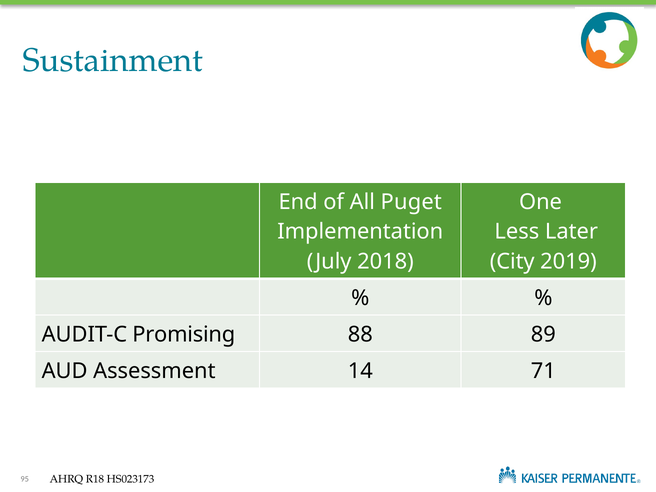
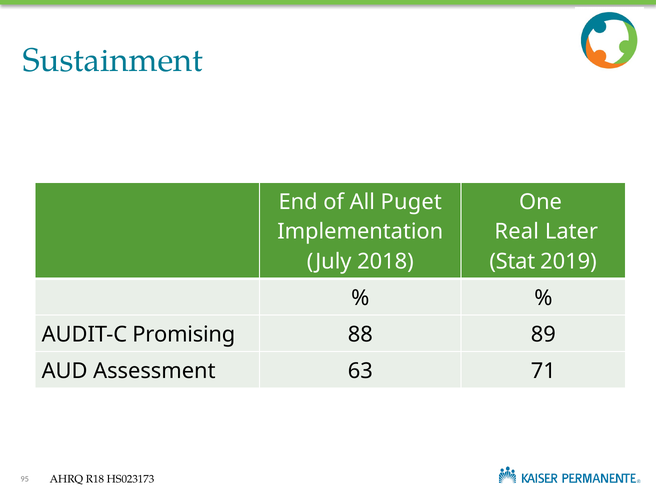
Less: Less -> Real (517, 232)
City: City -> Stat (512, 262)
14: 14 -> 63 (360, 371)
